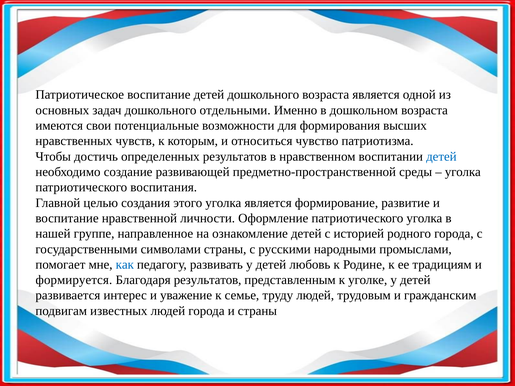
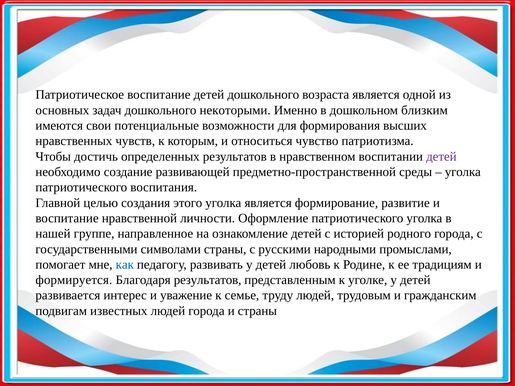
отдельными: отдельными -> некоторыми (235, 110)
дошкольном возраста: возраста -> близким (424, 110)
детей colour: blue -> purple (441, 157)
